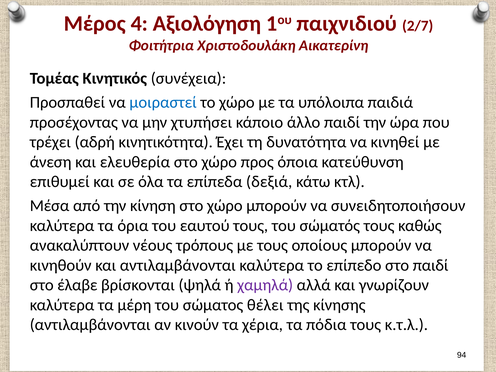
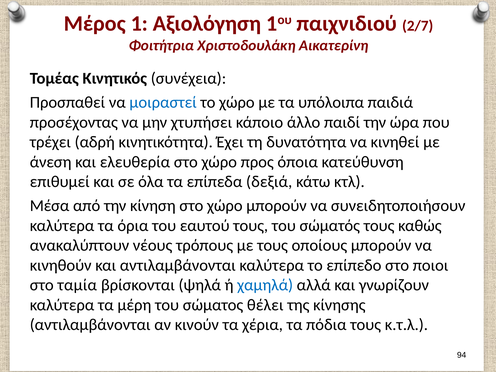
4: 4 -> 1 (139, 24)
στο παιδί: παιδί -> ποιοι (431, 265)
έλαβε: έλαβε -> ταμία (77, 285)
χαμηλά colour: purple -> blue (265, 285)
